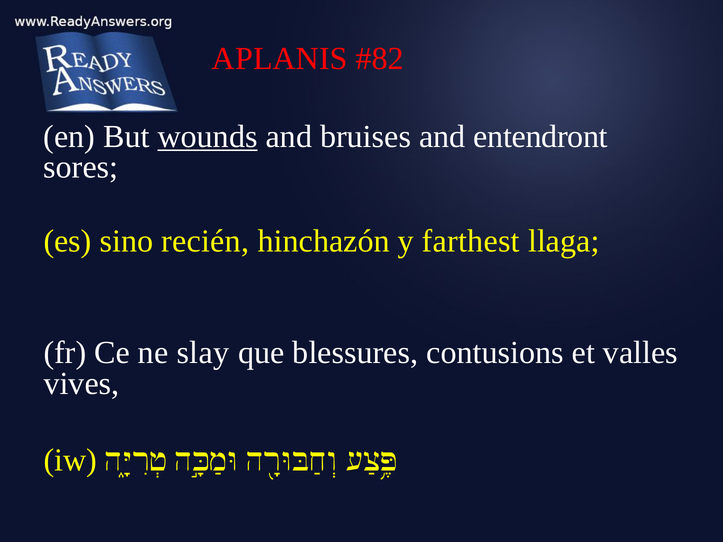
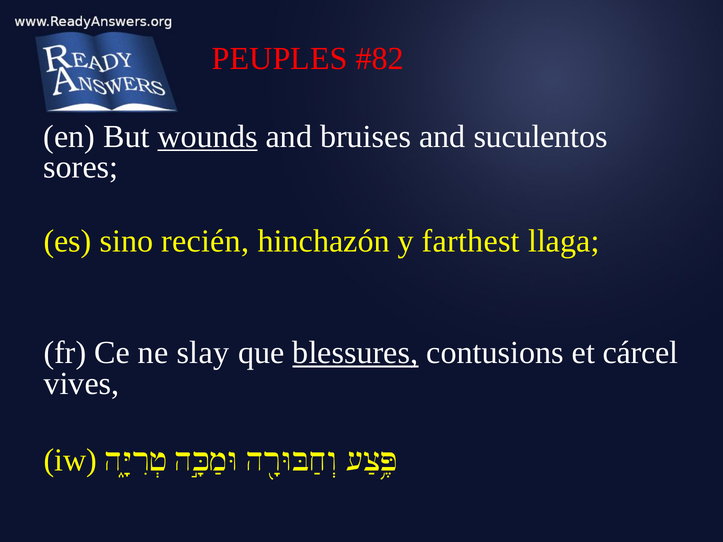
APLANIS: APLANIS -> PEUPLES (280, 59)
entendront: entendront -> suculentos (541, 137)
blessures underline: none -> present (355, 353)
valles: valles -> cárcel (641, 353)
